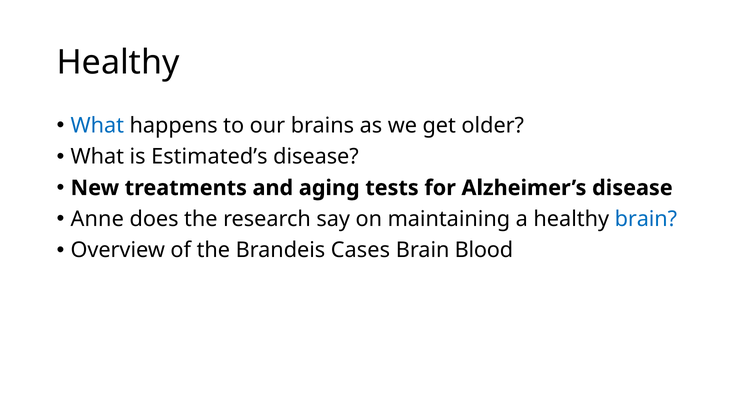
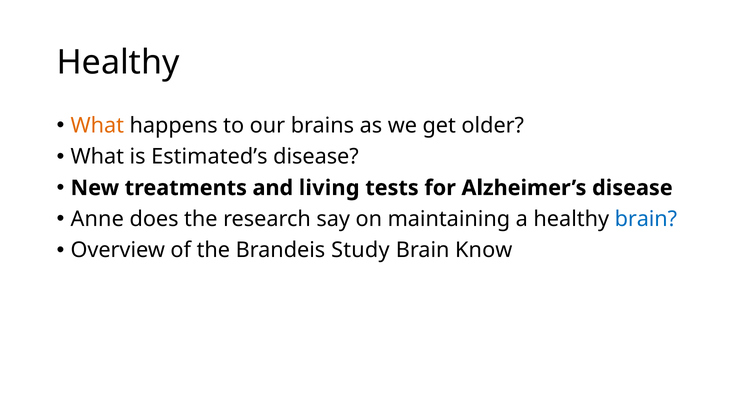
What colour: blue -> orange (97, 126)
aging: aging -> living (329, 188)
Cases: Cases -> Study (360, 250)
Blood: Blood -> Know (484, 250)
